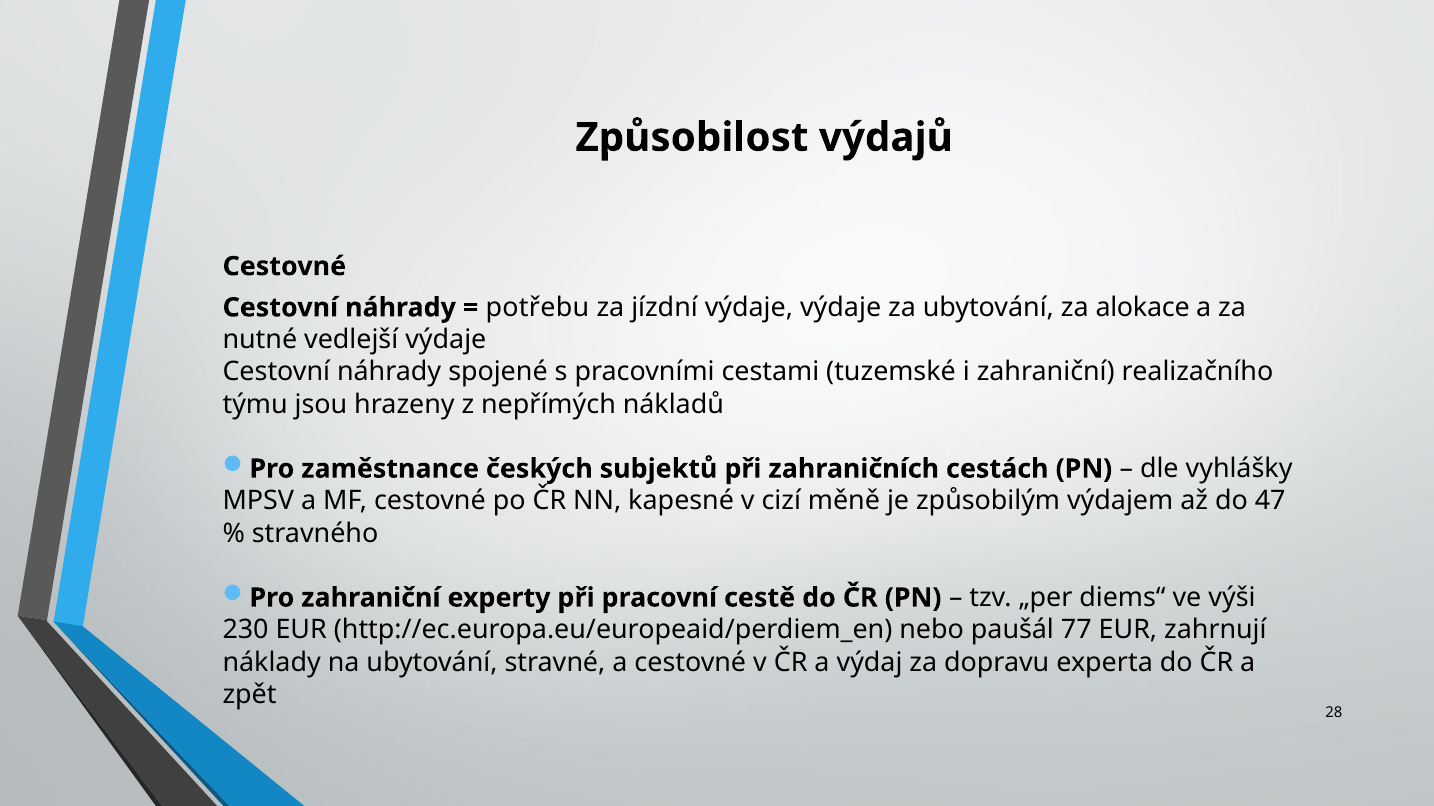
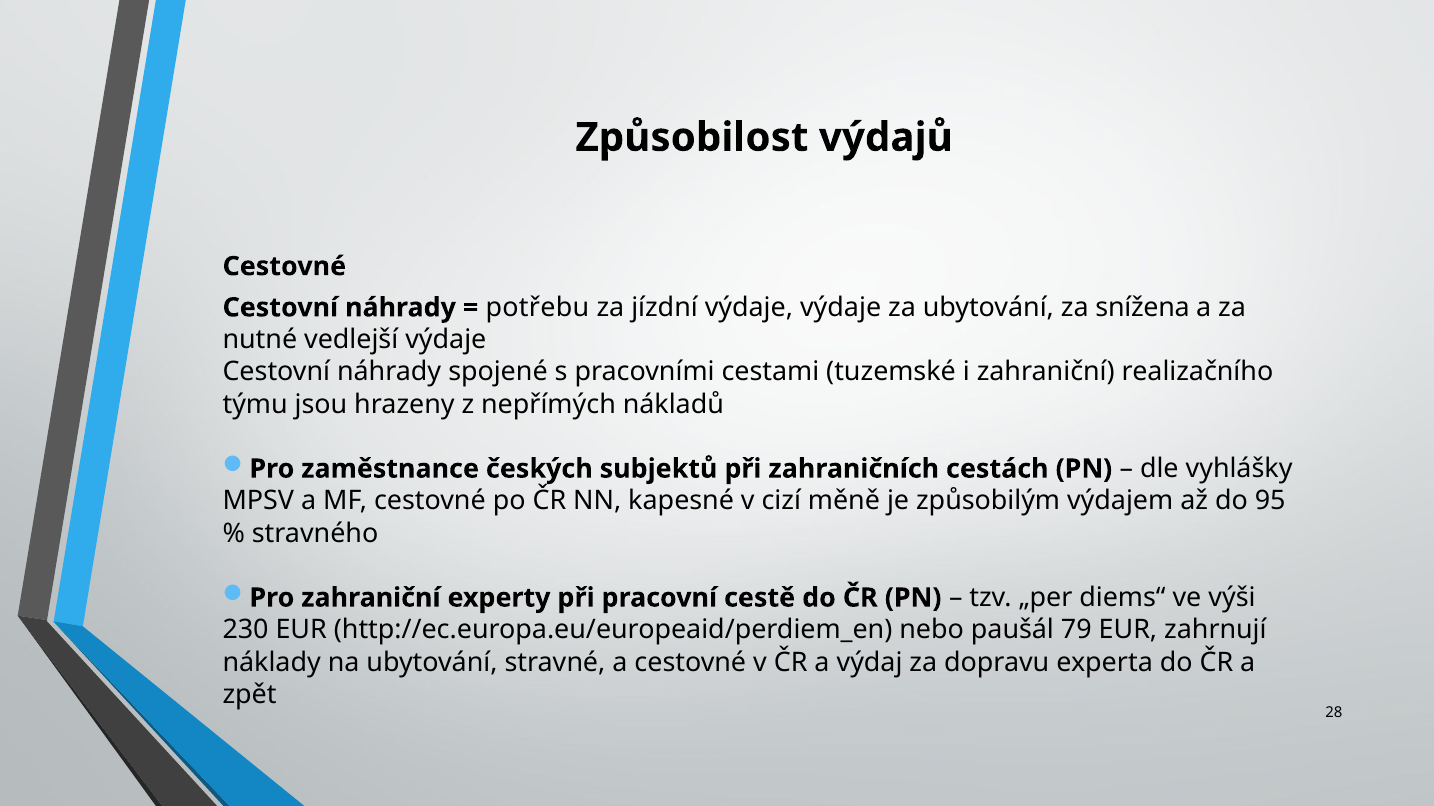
alokace: alokace -> snížena (1143, 308)
47: 47 -> 95 (1270, 501)
77: 77 -> 79 (1076, 630)
